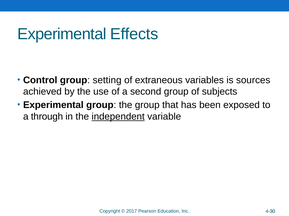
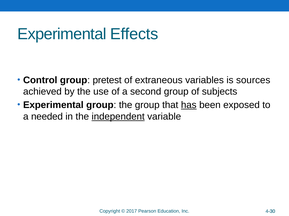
setting: setting -> pretest (107, 80)
has underline: none -> present (189, 105)
through: through -> needed (47, 117)
